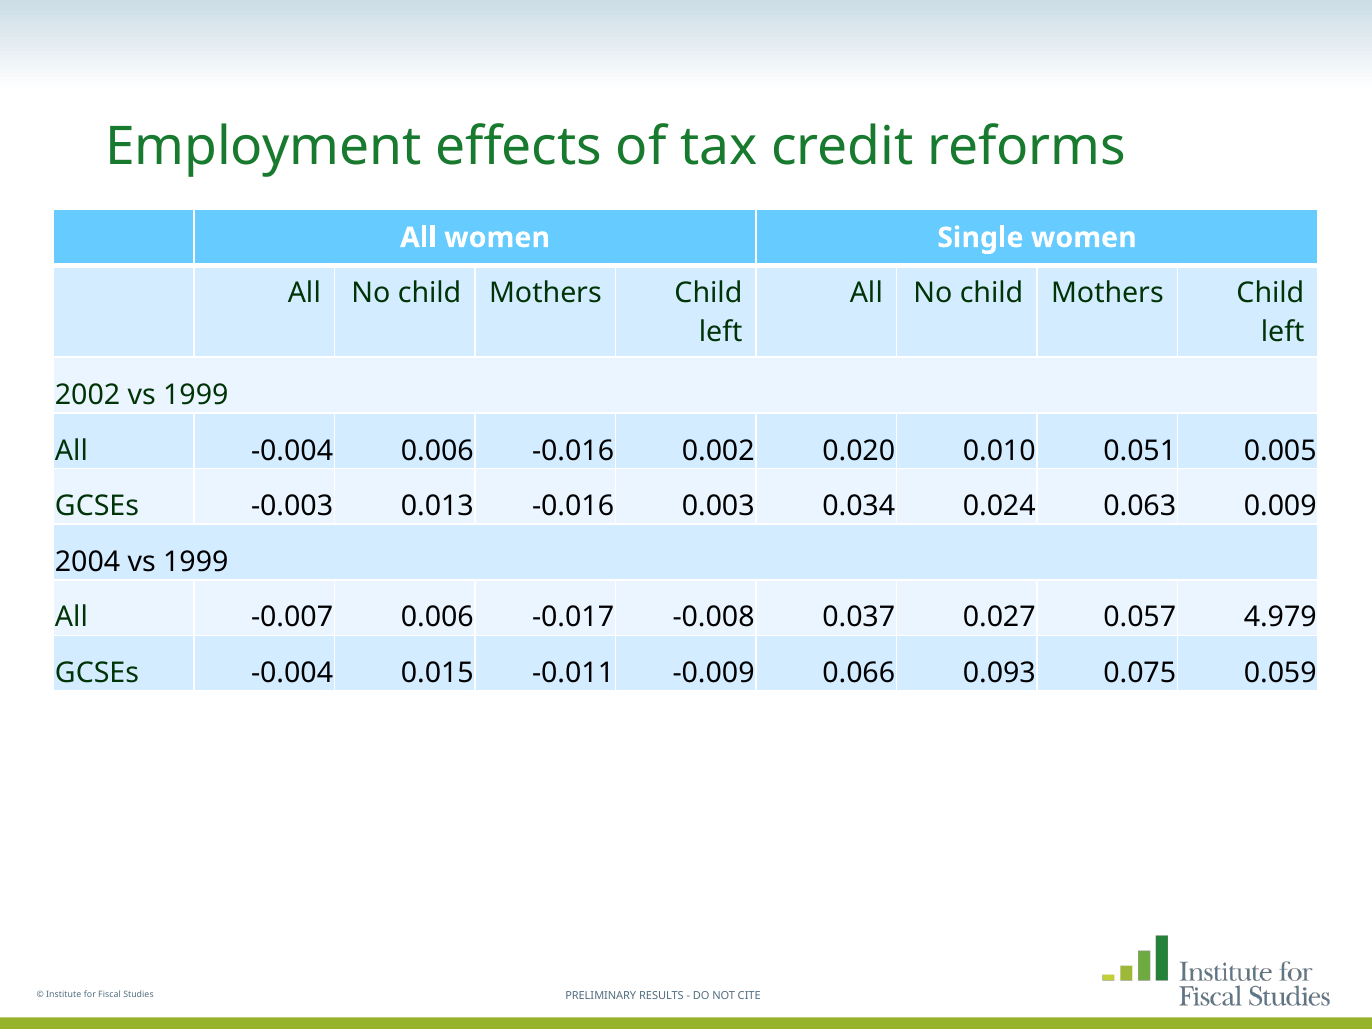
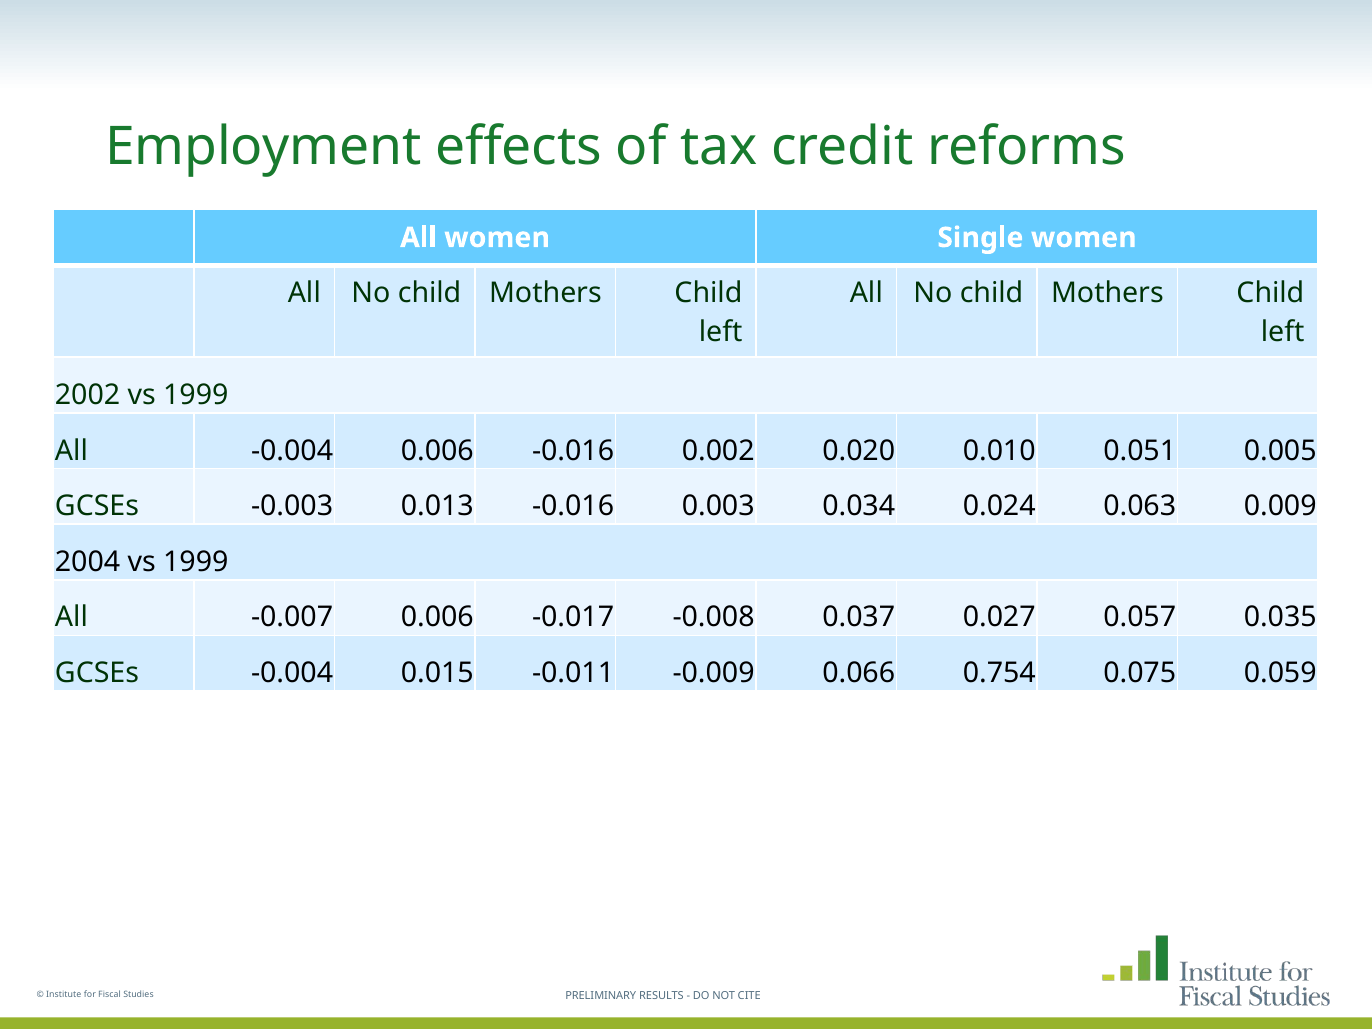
4.979: 4.979 -> 0.035 (1280, 618)
0.093: 0.093 -> 0.754 (999, 673)
